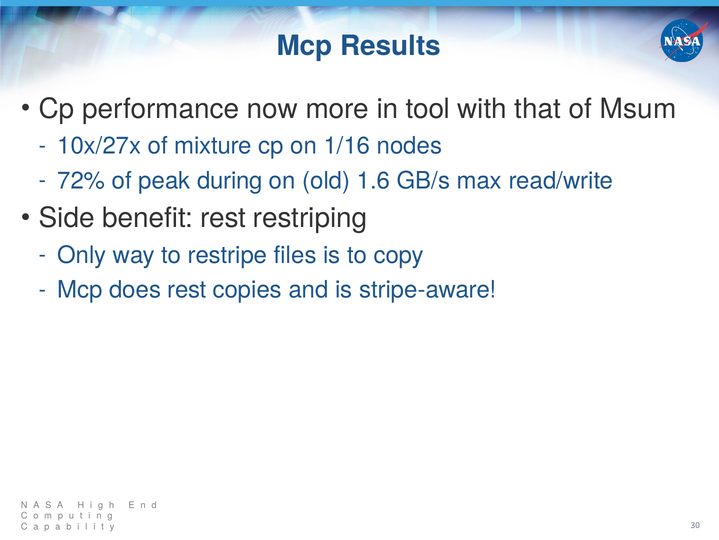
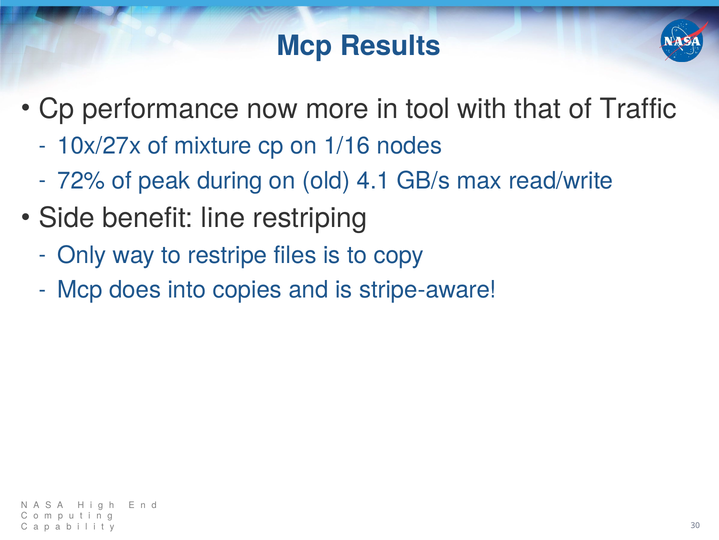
Msum: Msum -> Traffic (638, 109)
1.6: 1.6 -> 4.1 (374, 180)
benefit rest: rest -> line (223, 218)
does rest: rest -> into (187, 290)
